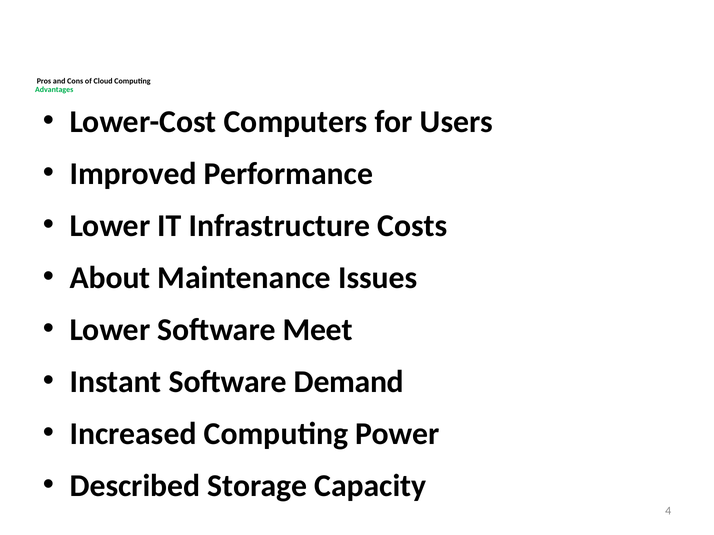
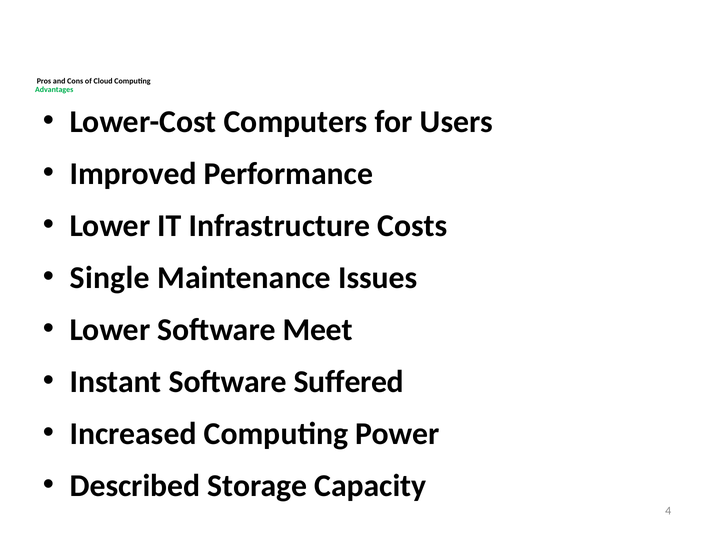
About: About -> Single (110, 278)
Demand: Demand -> Suffered (349, 382)
